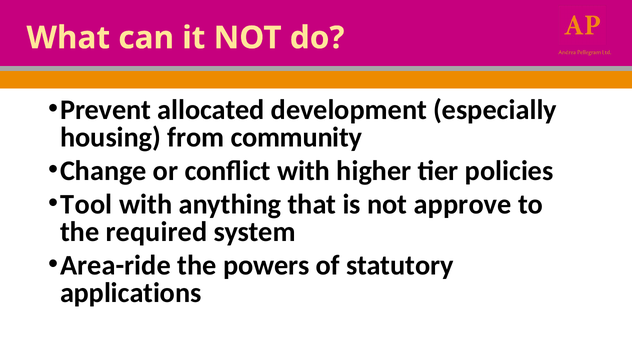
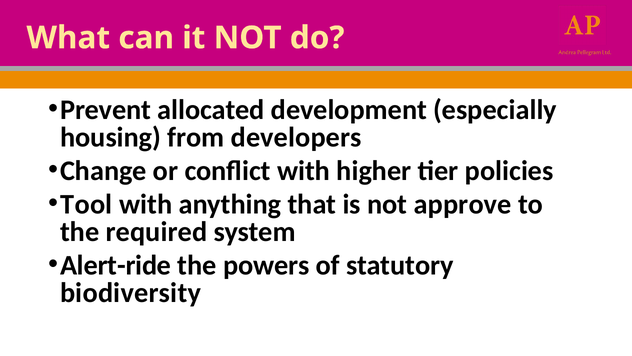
community: community -> developers (296, 137)
Area-ride: Area-ride -> Alert-ride (116, 265)
applications: applications -> biodiversity (131, 292)
